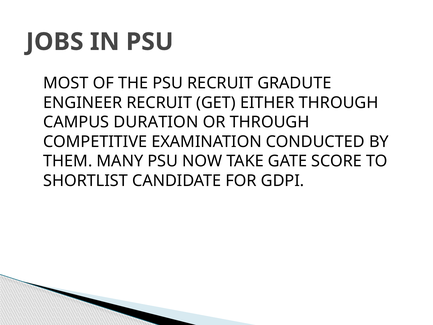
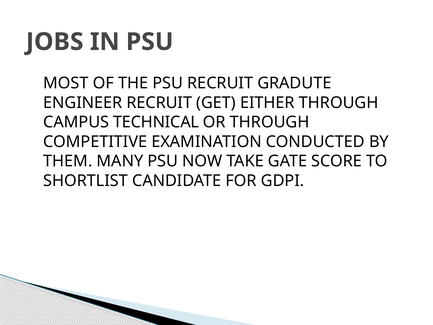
DURATION: DURATION -> TECHNICAL (156, 122)
